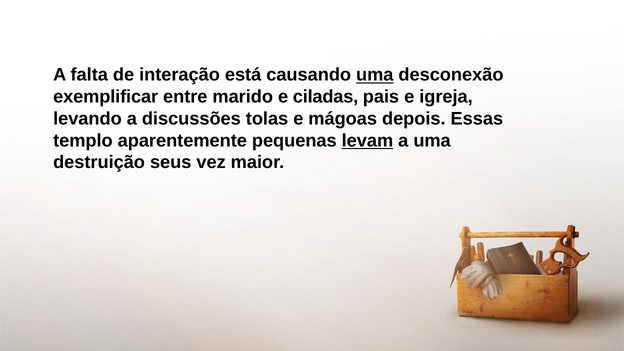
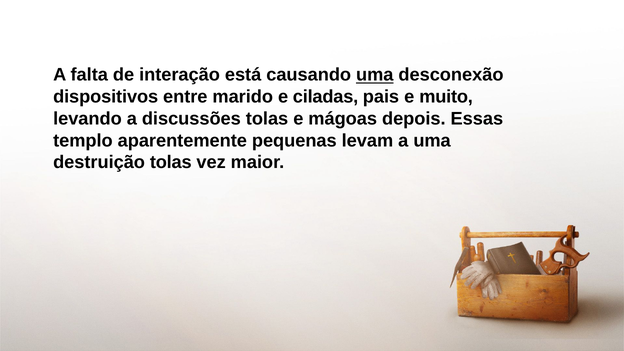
exemplificar: exemplificar -> dispositivos (106, 97)
igreja: igreja -> muito (446, 97)
levam underline: present -> none (367, 141)
destruição seus: seus -> tolas (171, 162)
